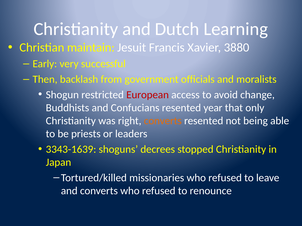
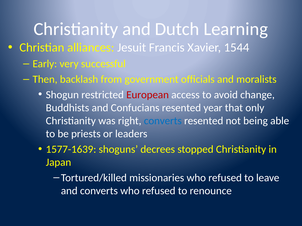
maintain: maintain -> alliances (91, 48)
3880: 3880 -> 1544 (237, 48)
converts colour: orange -> blue (163, 121)
3343-1639: 3343-1639 -> 1577-1639 (71, 150)
